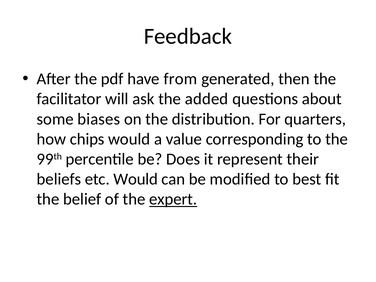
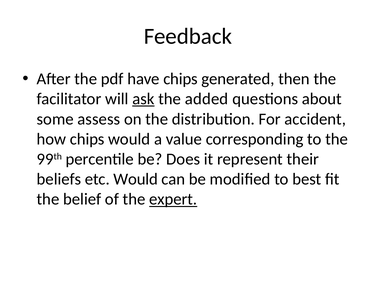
have from: from -> chips (180, 79)
ask underline: none -> present (143, 99)
biases: biases -> assess (99, 119)
quarters: quarters -> accident (315, 119)
